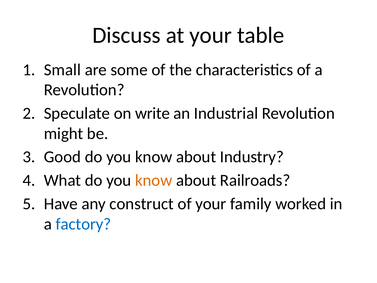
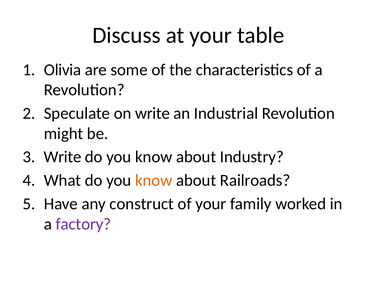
Small: Small -> Olivia (63, 70)
Good: Good -> Write (63, 157)
factory colour: blue -> purple (83, 224)
